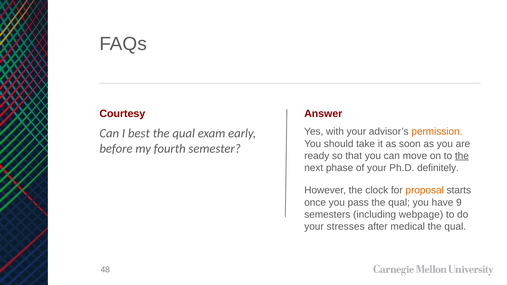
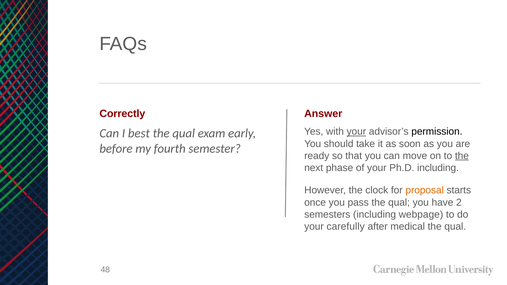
Courtesy: Courtesy -> Correctly (122, 114)
your underline: none -> present (356, 132)
permission colour: orange -> black (437, 132)
Ph.D definitely: definitely -> including (438, 168)
9: 9 -> 2 (459, 203)
stresses: stresses -> carefully (346, 227)
